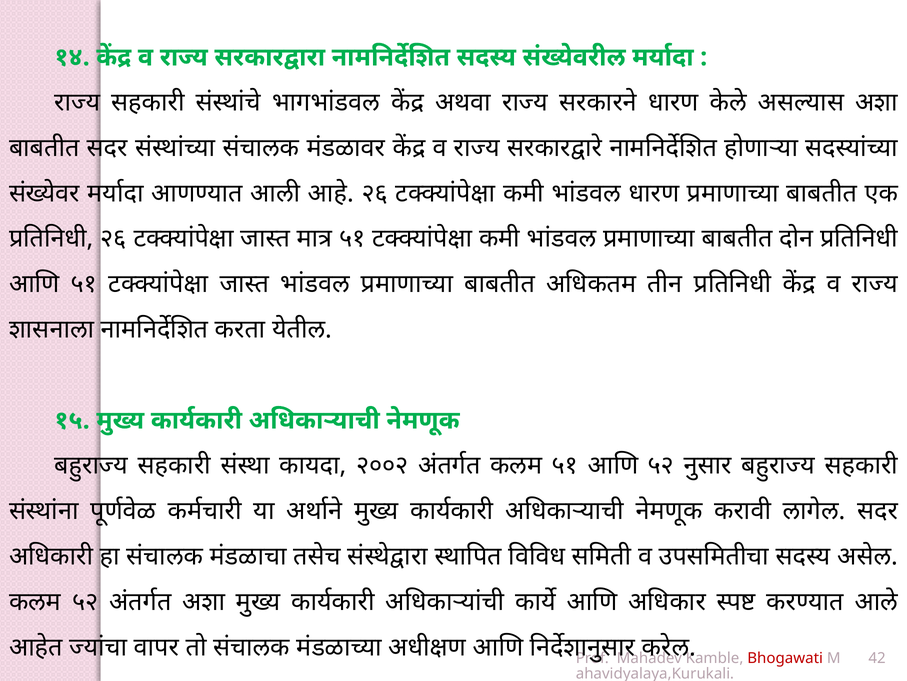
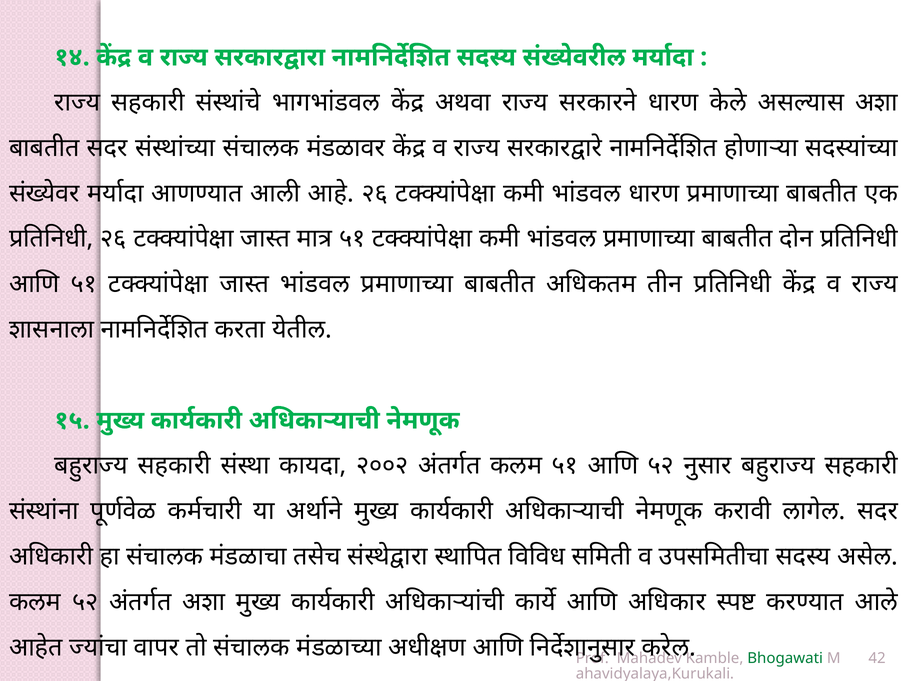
Bhogawati colour: red -> green (785, 658)
